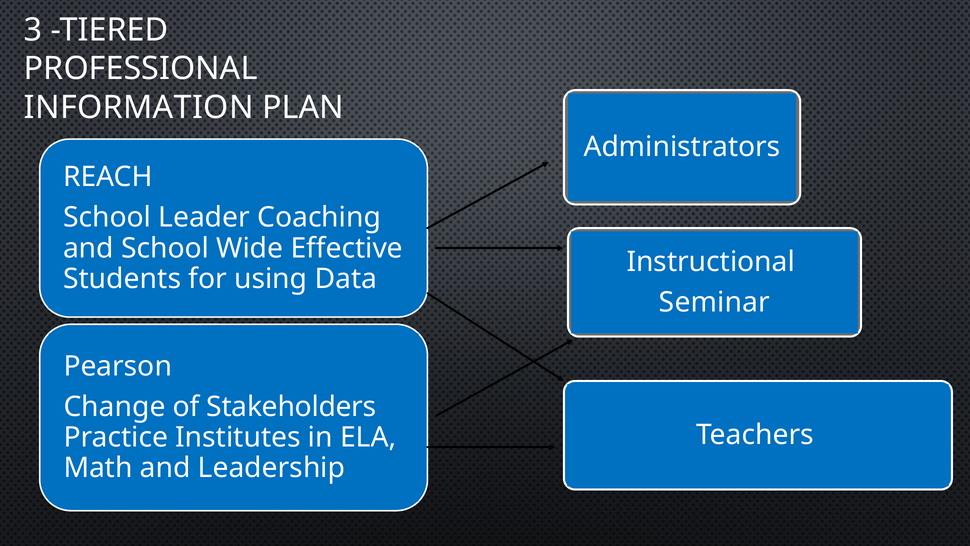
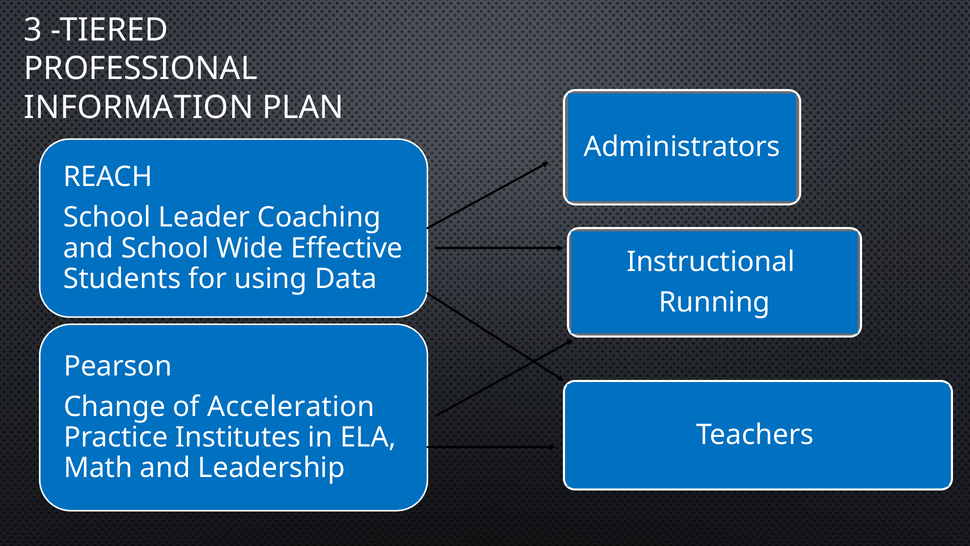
Seminar: Seminar -> Running (715, 302)
Stakeholders: Stakeholders -> Acceleration (291, 407)
